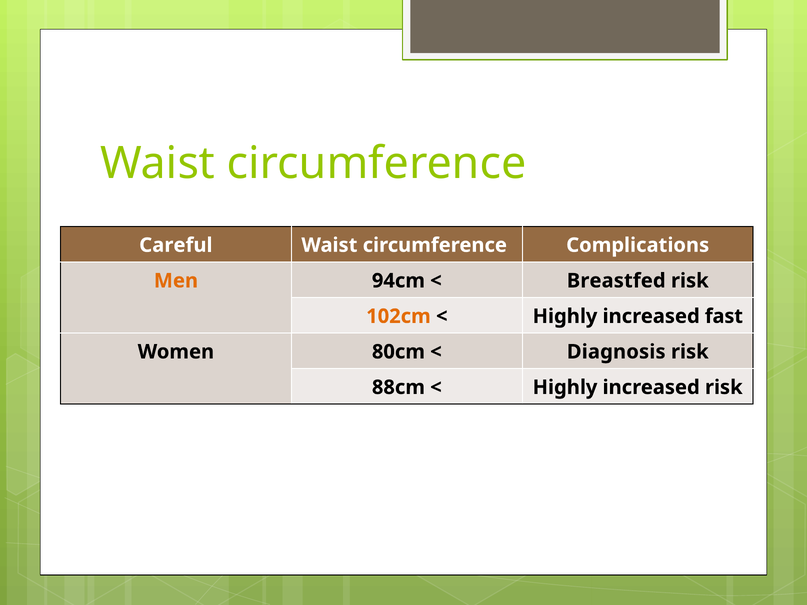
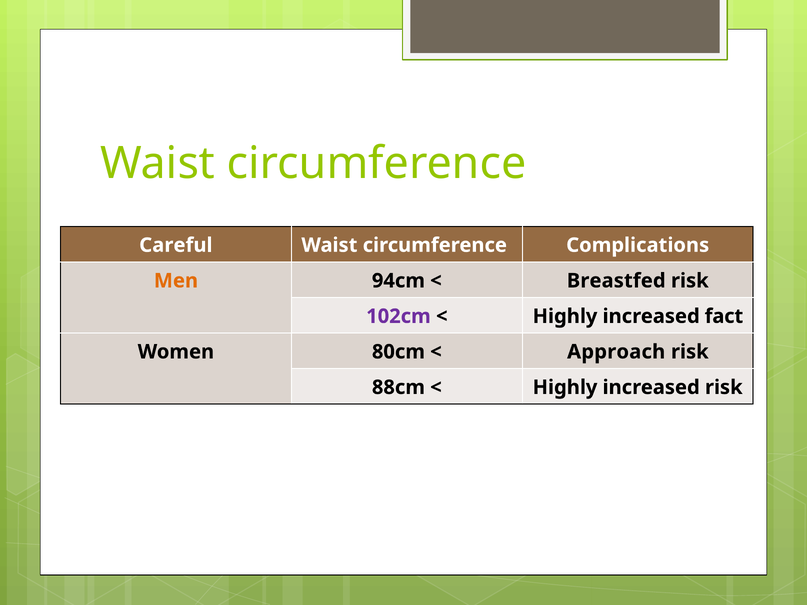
102cm colour: orange -> purple (398, 316)
fast: fast -> fact (724, 316)
Diagnosis: Diagnosis -> Approach (616, 352)
